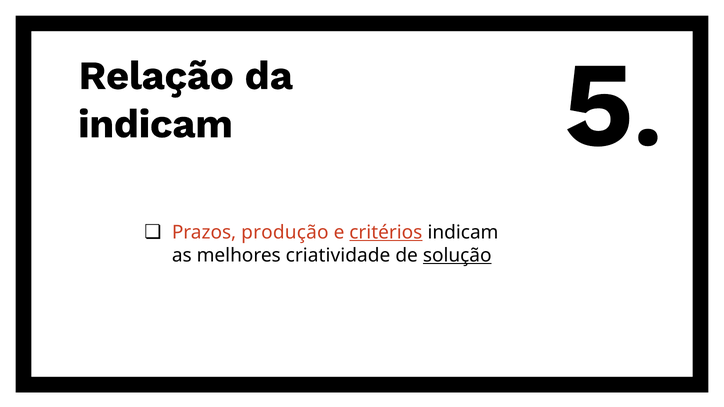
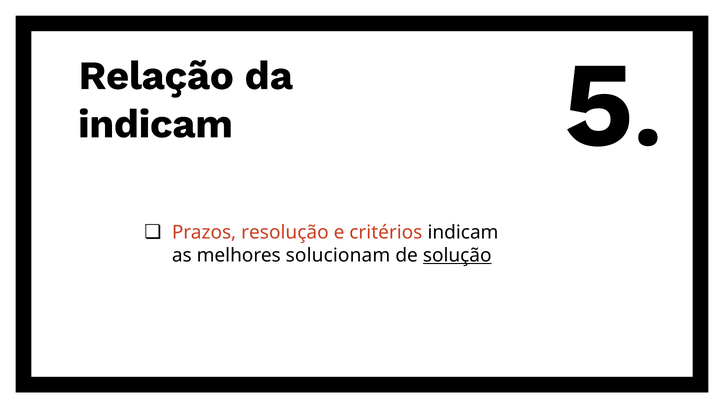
produção: produção -> resolução (285, 233)
critérios underline: present -> none (386, 233)
criatividade: criatividade -> solucionam (338, 255)
